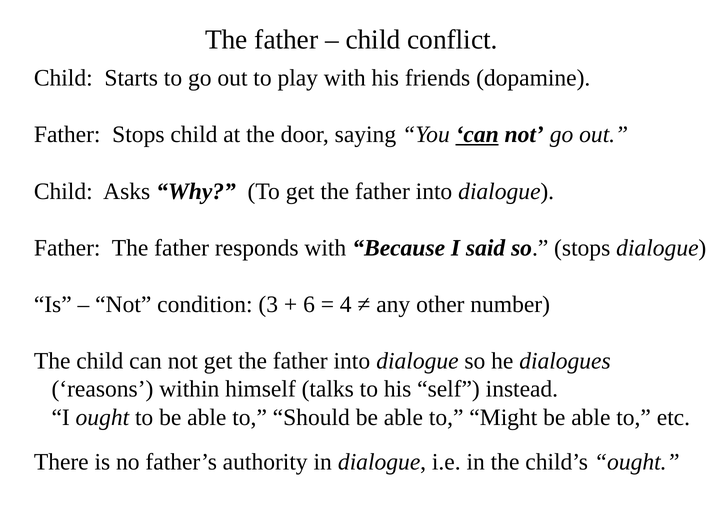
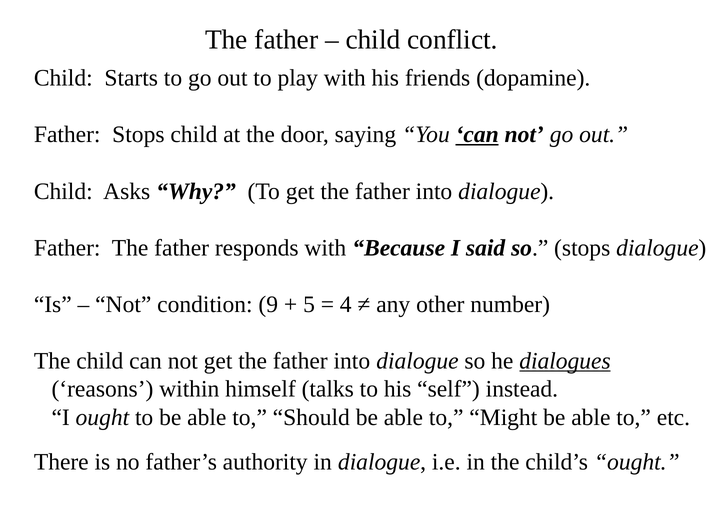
3: 3 -> 9 (268, 304)
6: 6 -> 5 (309, 304)
dialogues underline: none -> present (565, 360)
